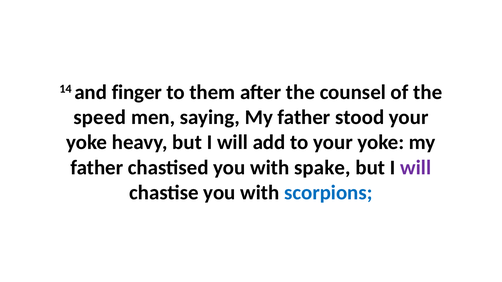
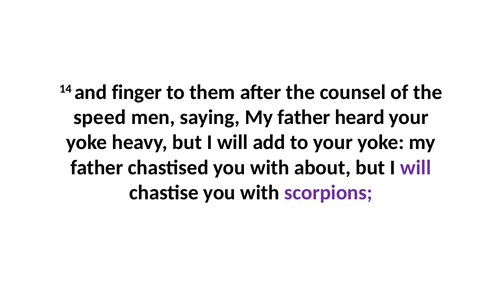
stood: stood -> heard (360, 118)
spake: spake -> about (322, 168)
scorpions colour: blue -> purple (328, 193)
